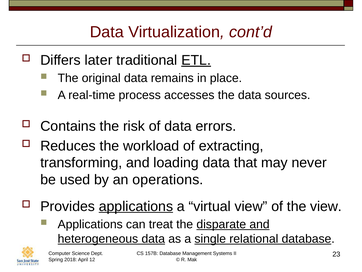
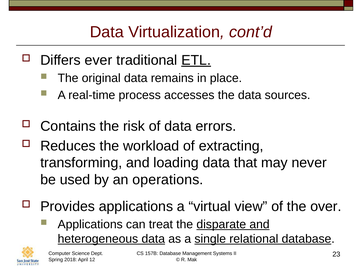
later: later -> ever (98, 60)
applications underline: present -> none (136, 206)
the view: view -> over (326, 206)
